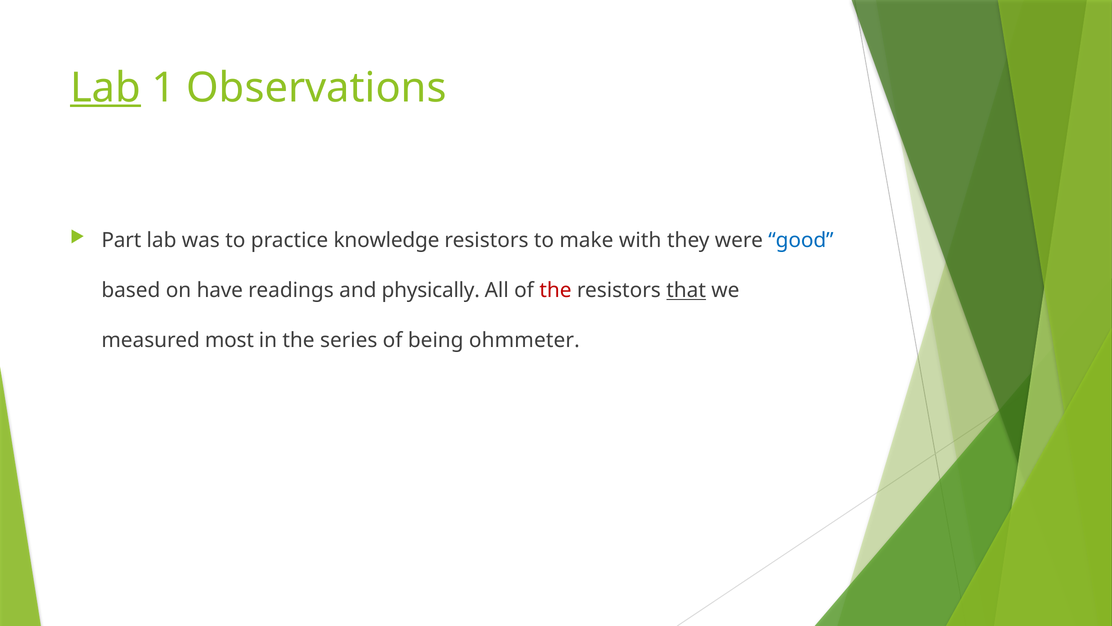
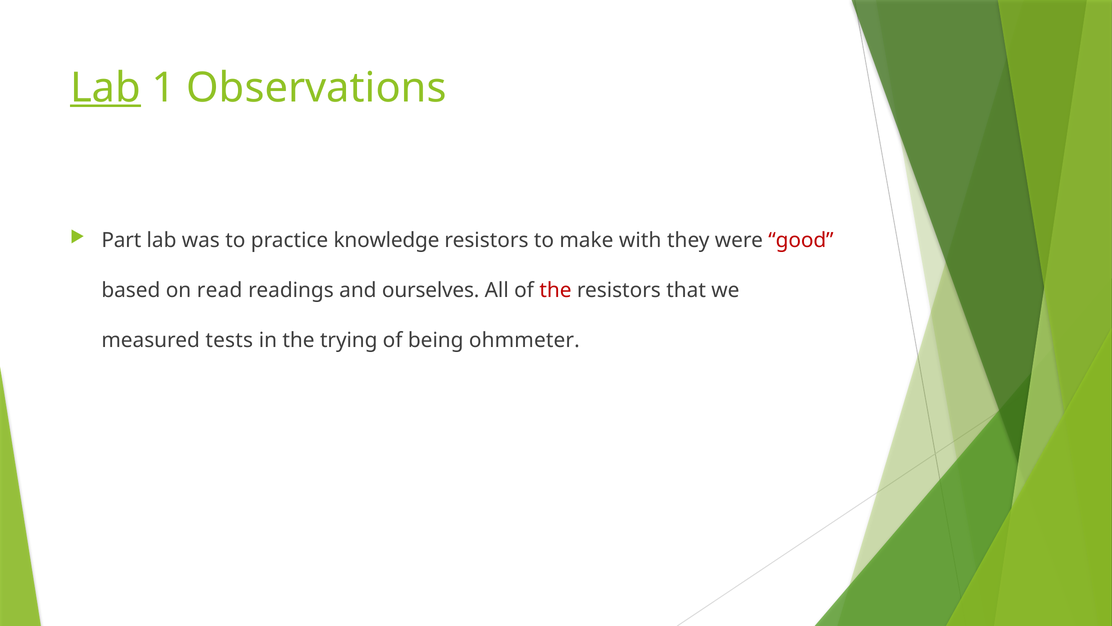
good colour: blue -> red (801, 240)
have: have -> read (220, 290)
physically: physically -> ourselves (431, 290)
that underline: present -> none (686, 290)
most: most -> tests (229, 340)
series: series -> trying (349, 340)
